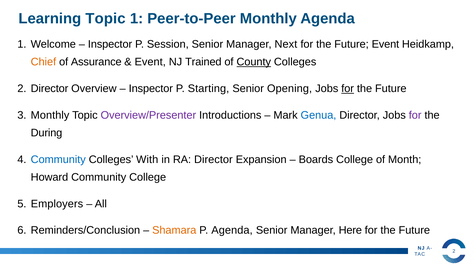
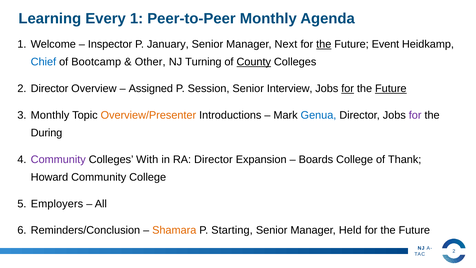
Learning Topic: Topic -> Every (106, 19)
Session: Session -> January (168, 44)
the underline: none -> present (324, 44)
Chief colour: orange -> blue (43, 62)
Assurance: Assurance -> Bootcamp (96, 62)
Event: Event -> Other (150, 62)
Trained: Trained -> Turning (203, 62)
Inspector: Inspector -> Assigned (151, 89)
Starting: Starting -> Session (209, 89)
Opening: Opening -> Interview (290, 89)
Future underline: none -> present (391, 89)
Overview/Presenter colour: purple -> orange (148, 115)
Community colour: blue -> purple (58, 159)
Month: Month -> Thank (405, 159)
P Agenda: Agenda -> Starting (232, 230)
Here: Here -> Held (350, 230)
